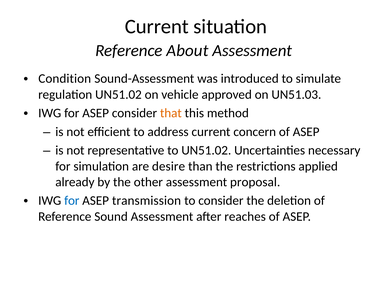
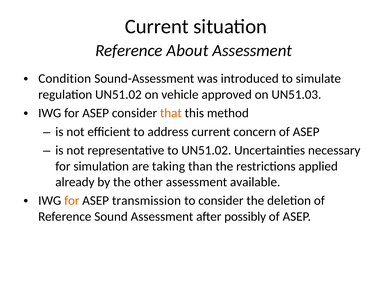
desire: desire -> taking (169, 166)
proposal: proposal -> available (255, 182)
for colour: blue -> orange (72, 201)
reaches: reaches -> possibly (245, 217)
